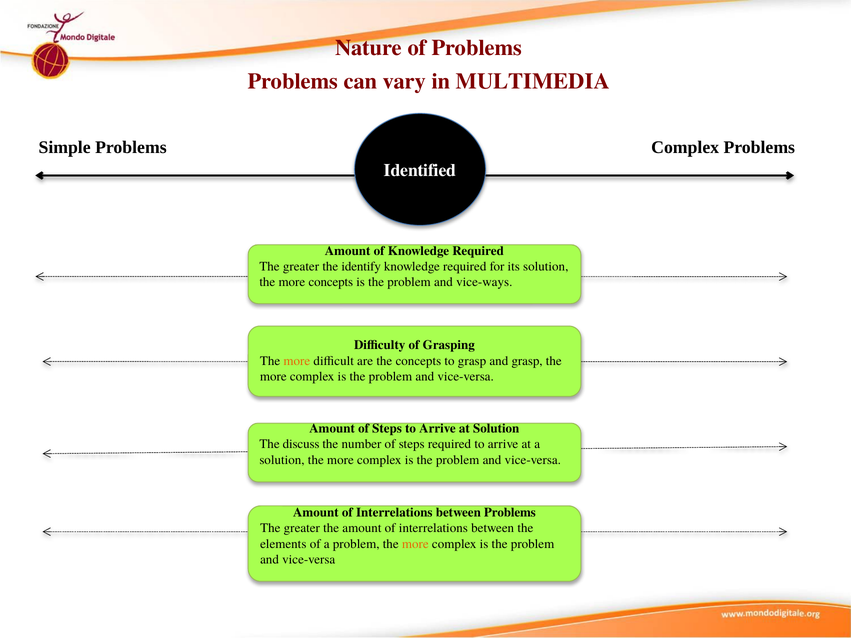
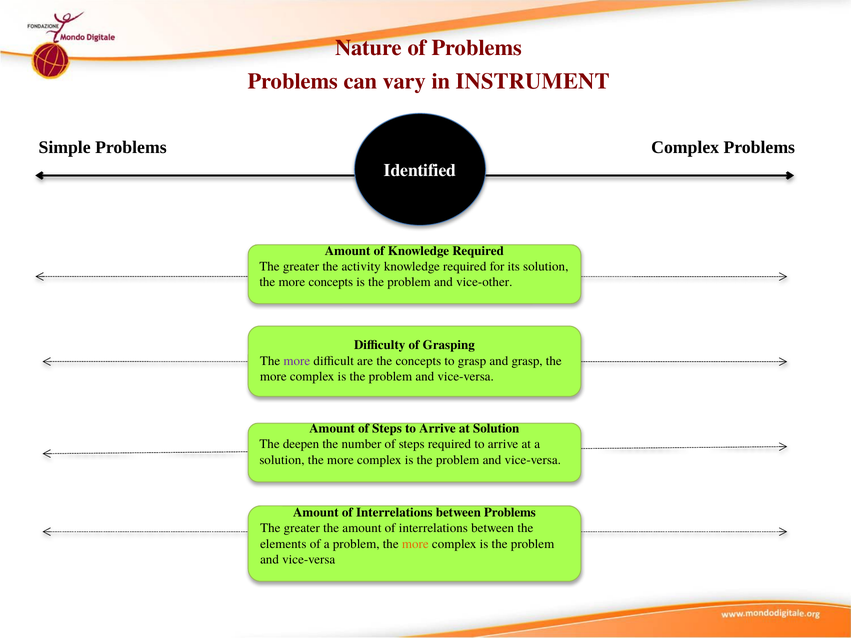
MULTIMEDIA: MULTIMEDIA -> INSTRUMENT (533, 81)
identify: identify -> activity (361, 267)
vice-ways: vice-ways -> vice-other (484, 282)
more colour: orange -> purple (297, 361)
discuss: discuss -> deepen (301, 444)
